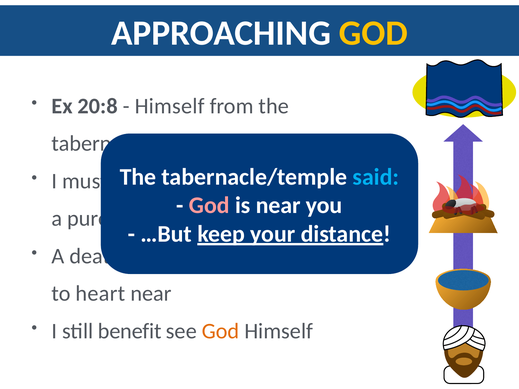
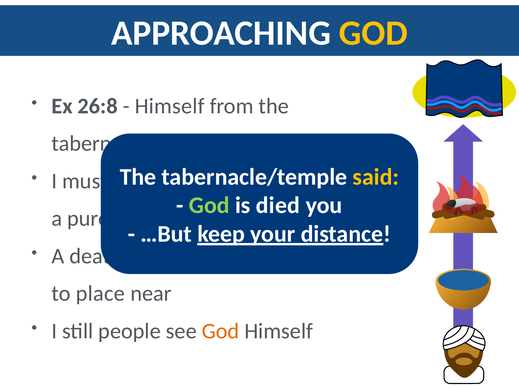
20:8: 20:8 -> 26:8 (98, 106)
said colour: light blue -> yellow (376, 177)
God colour: pink -> light green (209, 206)
is near: near -> died (278, 206)
to heart: heart -> place (100, 294)
benefit: benefit -> people (130, 331)
